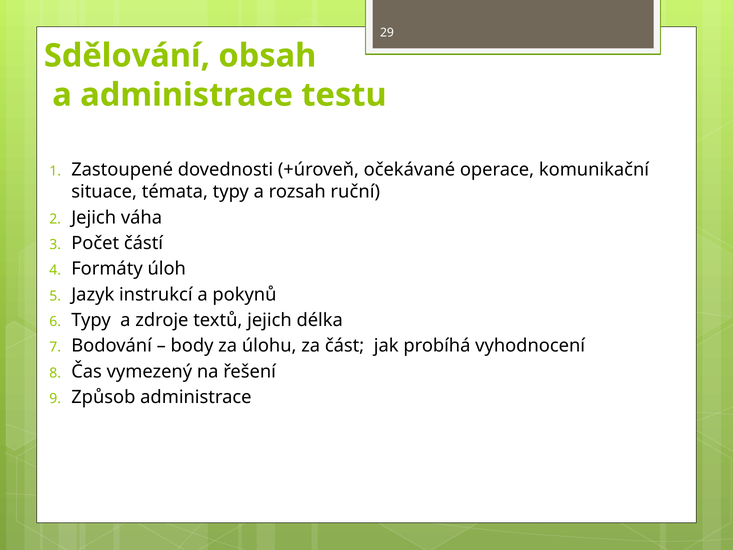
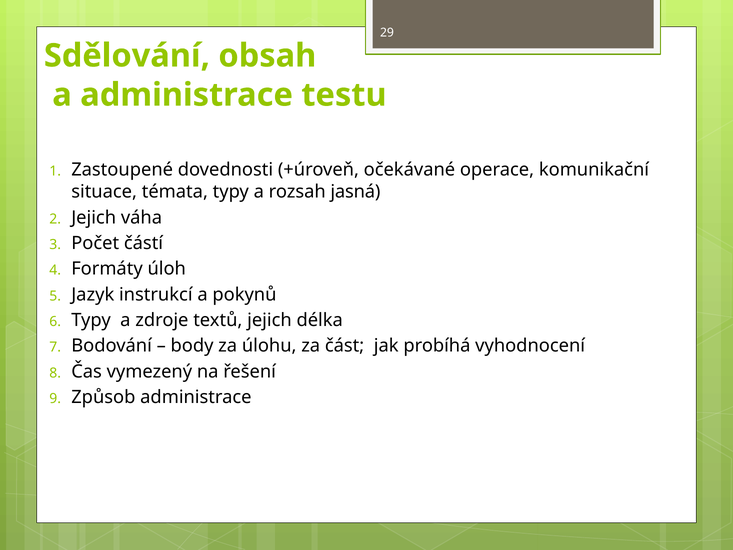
ruční: ruční -> jasná (355, 192)
